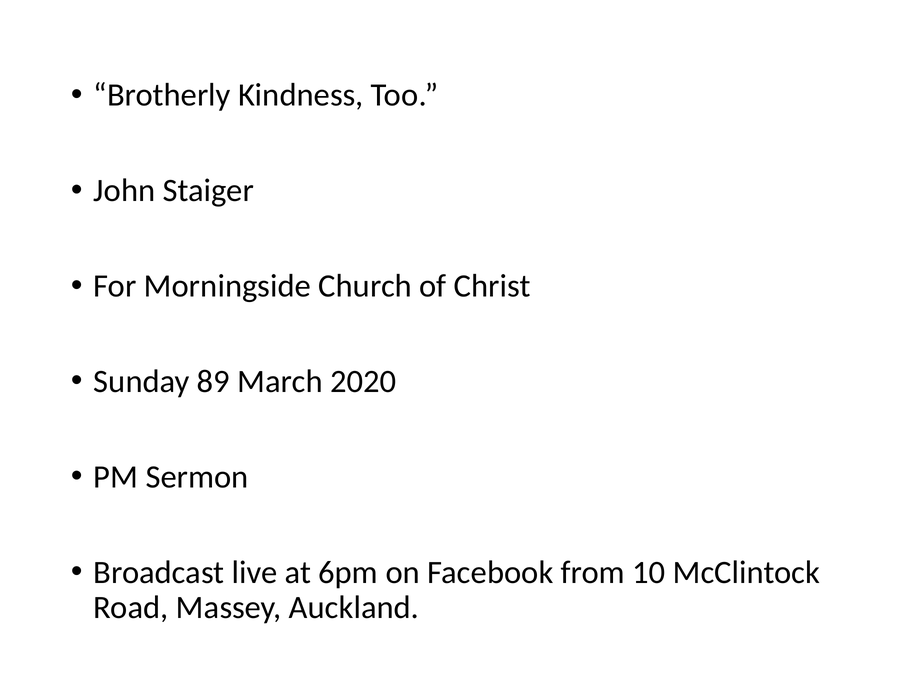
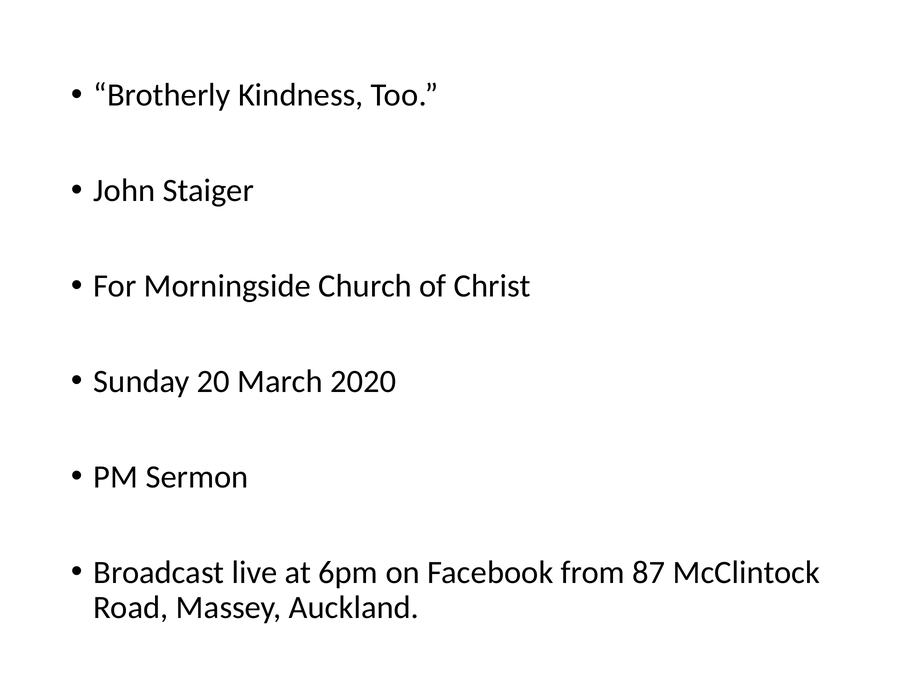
89: 89 -> 20 (213, 382)
10: 10 -> 87 (649, 573)
